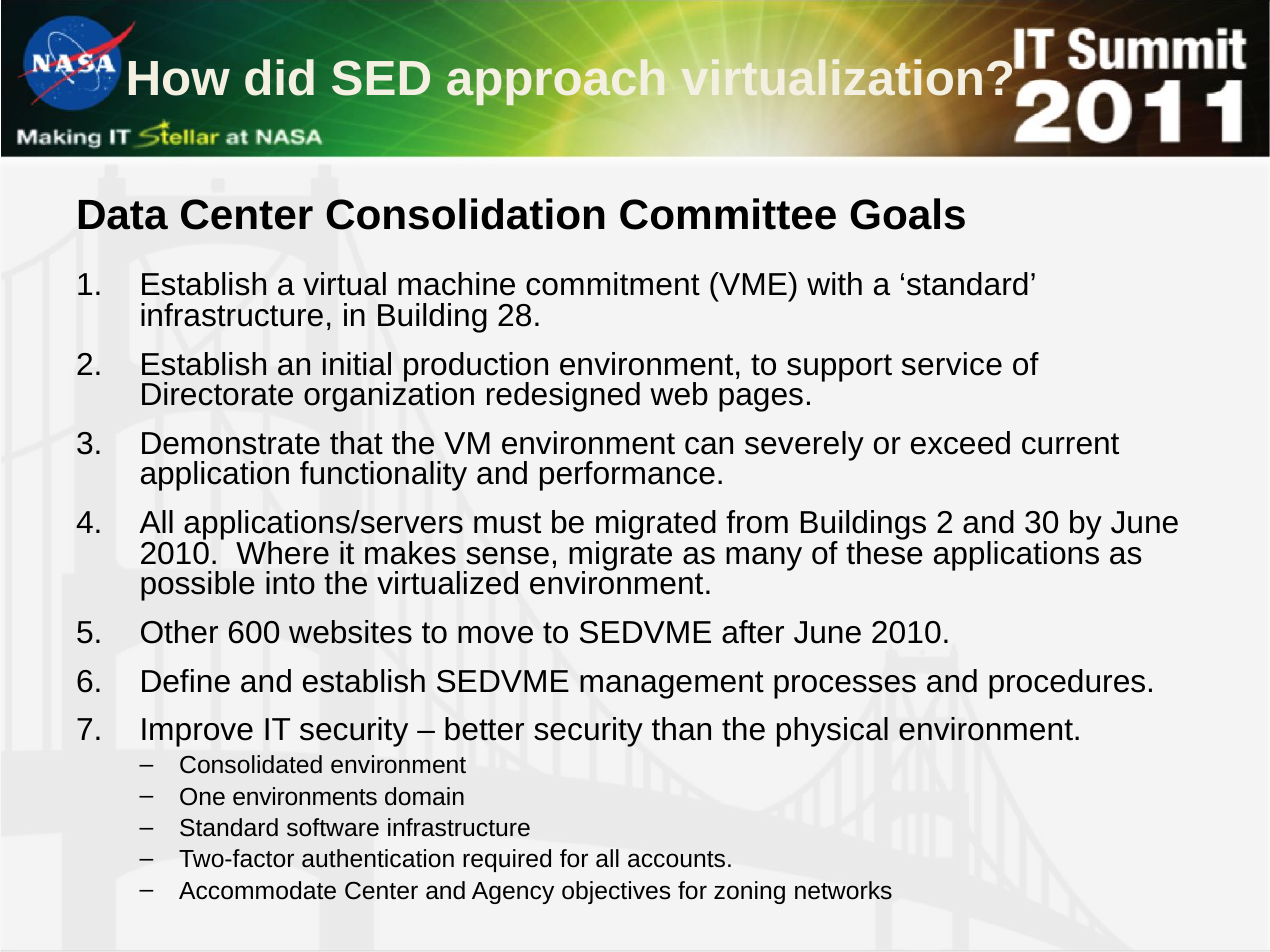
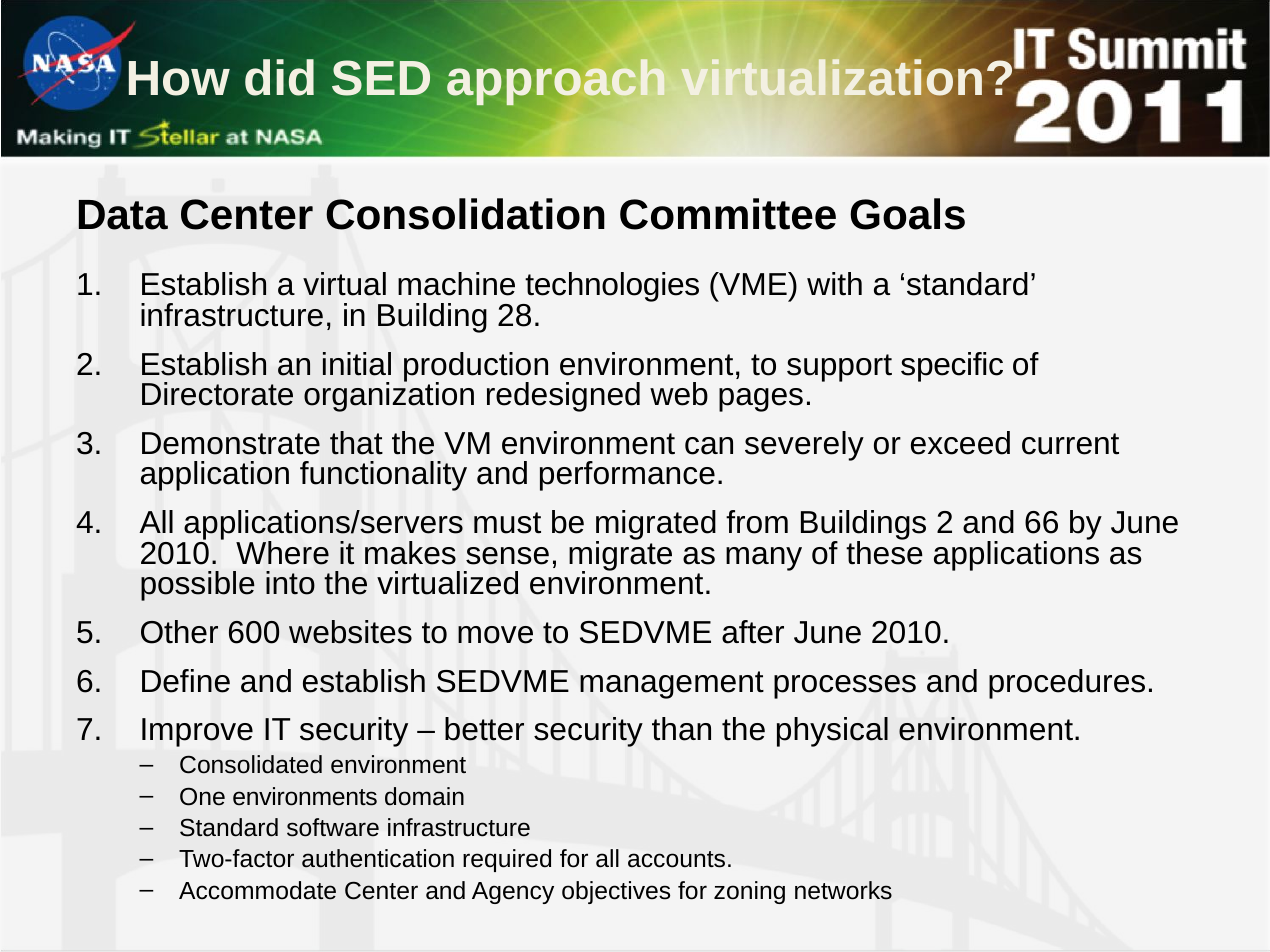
commitment: commitment -> technologies (613, 285)
service: service -> specific (952, 365)
30: 30 -> 66 (1042, 523)
